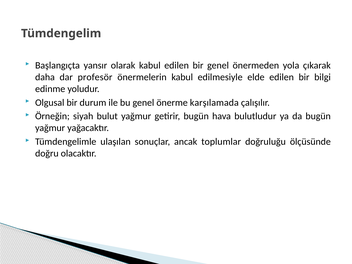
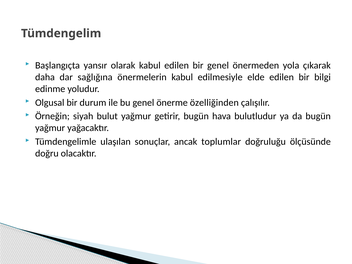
profesör: profesör -> sağlığına (95, 77)
karşılamada: karşılamada -> özelliğinden (214, 103)
